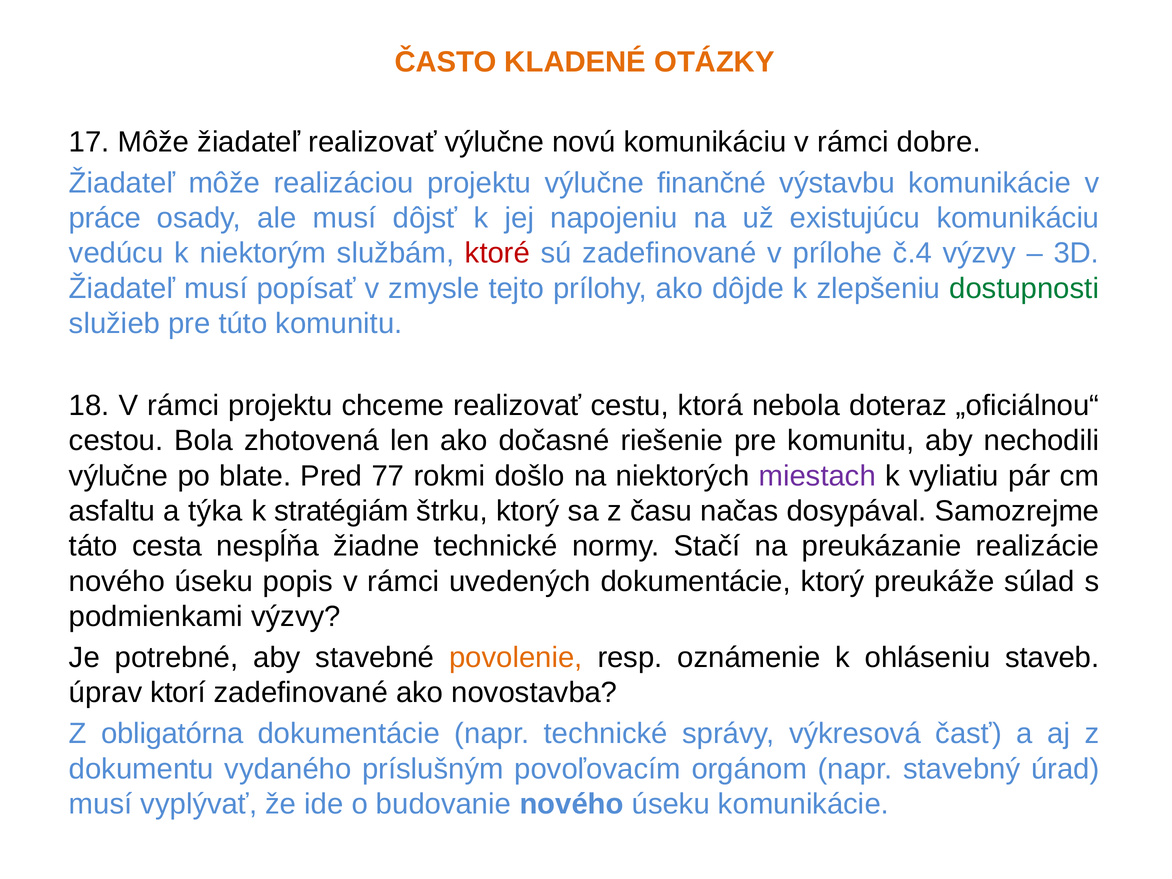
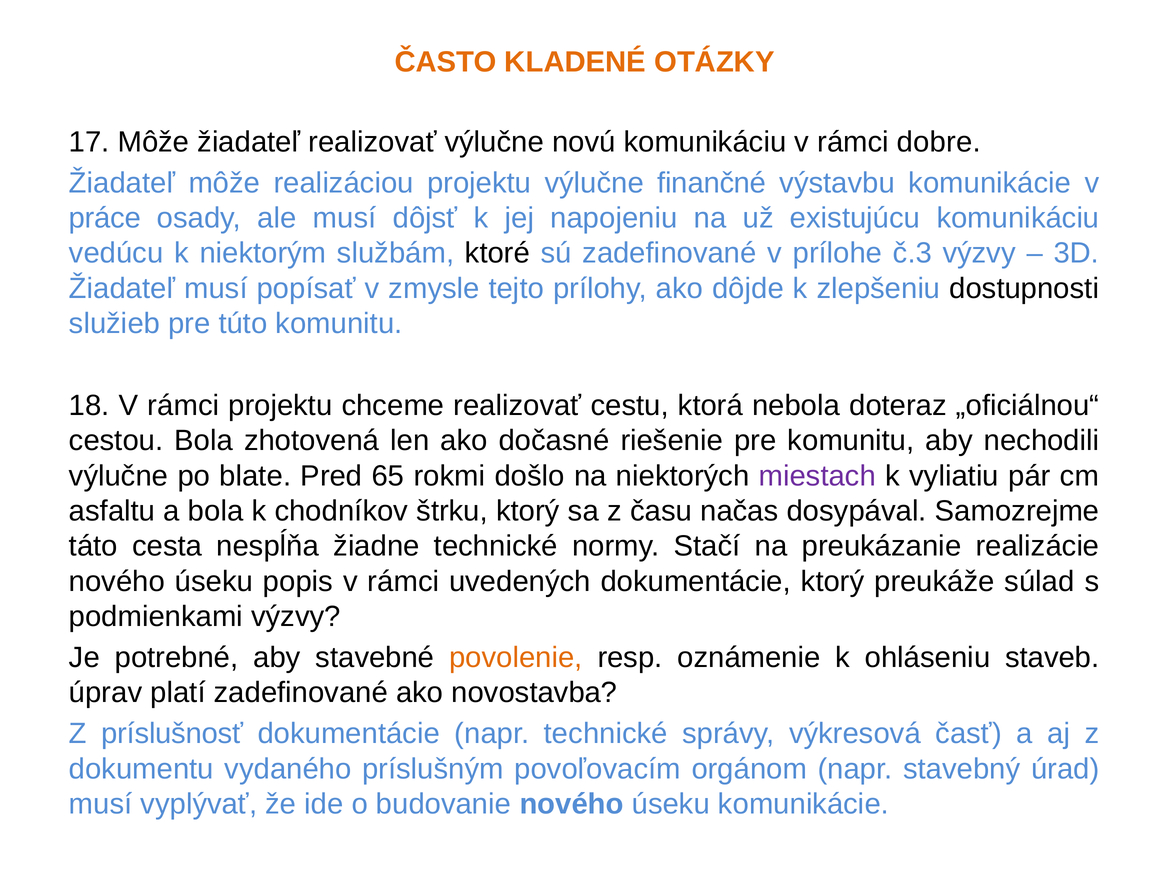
ktoré colour: red -> black (497, 253)
č.4: č.4 -> č.3 (912, 253)
dostupnosti colour: green -> black (1024, 288)
77: 77 -> 65 (388, 476)
a týka: týka -> bola (216, 511)
stratégiám: stratégiám -> chodníkov (341, 511)
ktorí: ktorí -> platí (178, 693)
obligatórna: obligatórna -> príslušnosť (172, 734)
